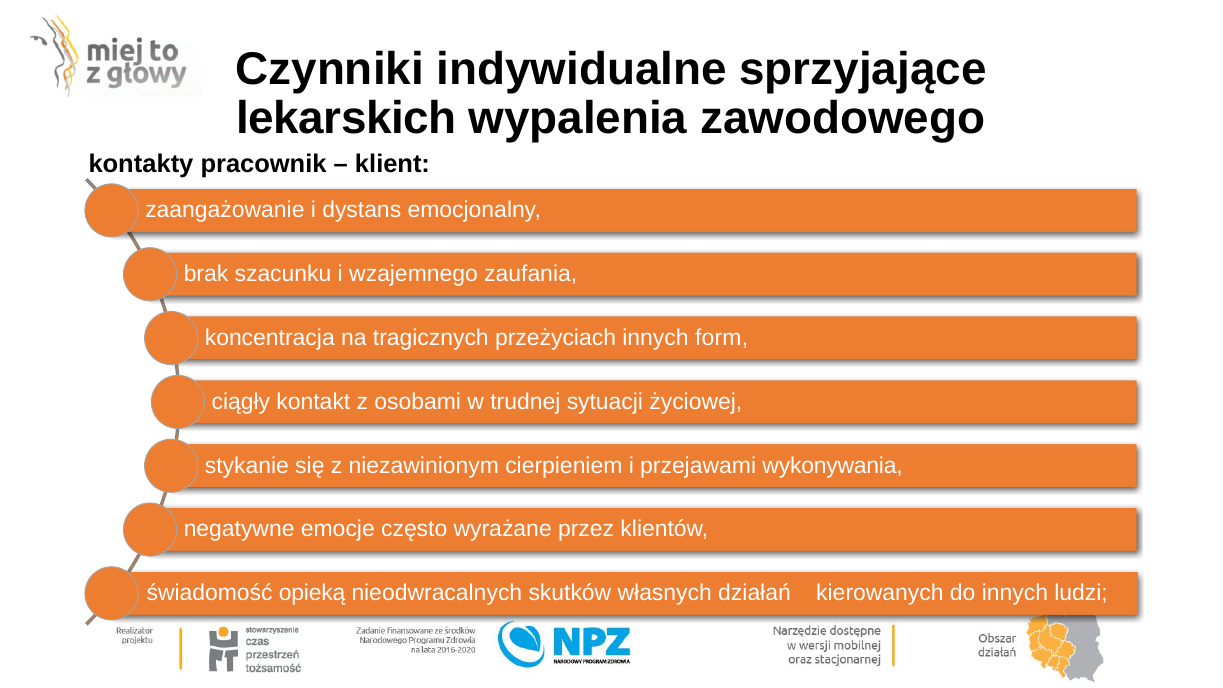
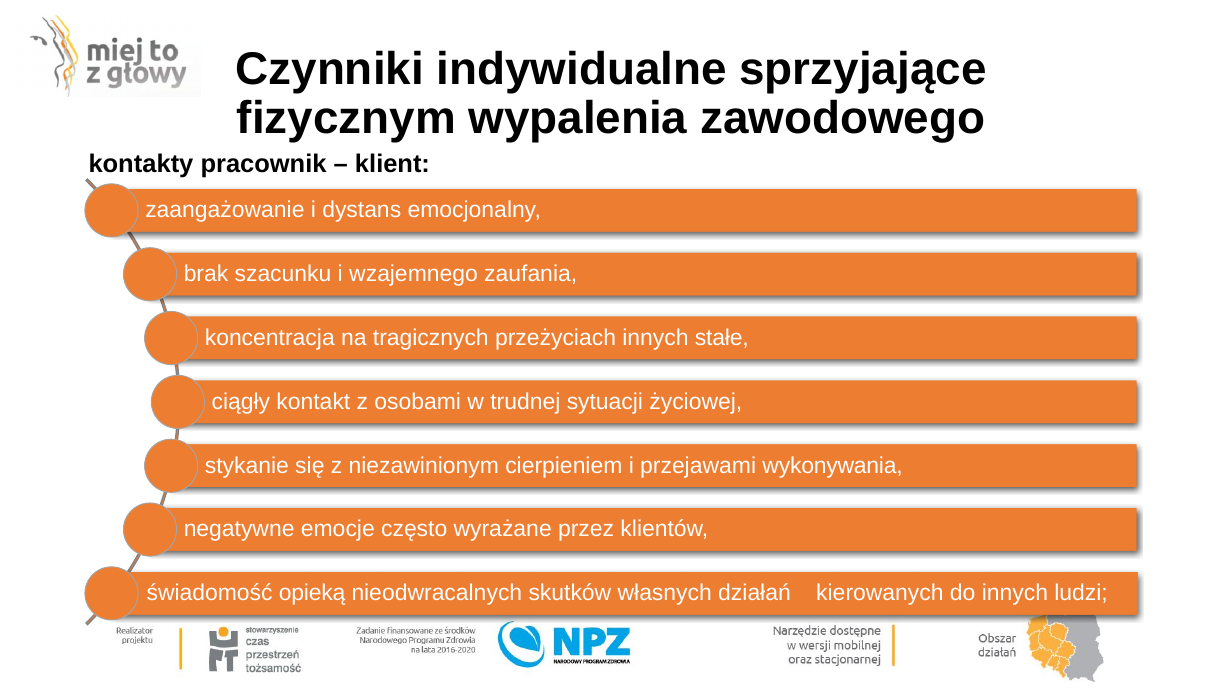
lekarskich: lekarskich -> fizycznym (346, 118)
form: form -> stałe (722, 338)
